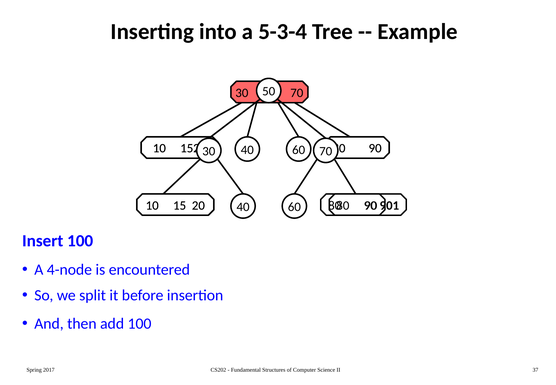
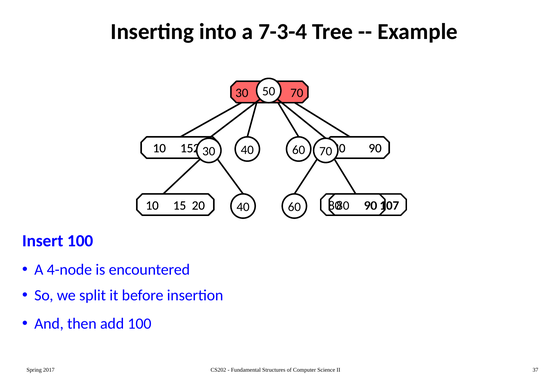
5-3-4: 5-3-4 -> 7-3-4 (283, 32)
901: 901 -> 107 (389, 205)
